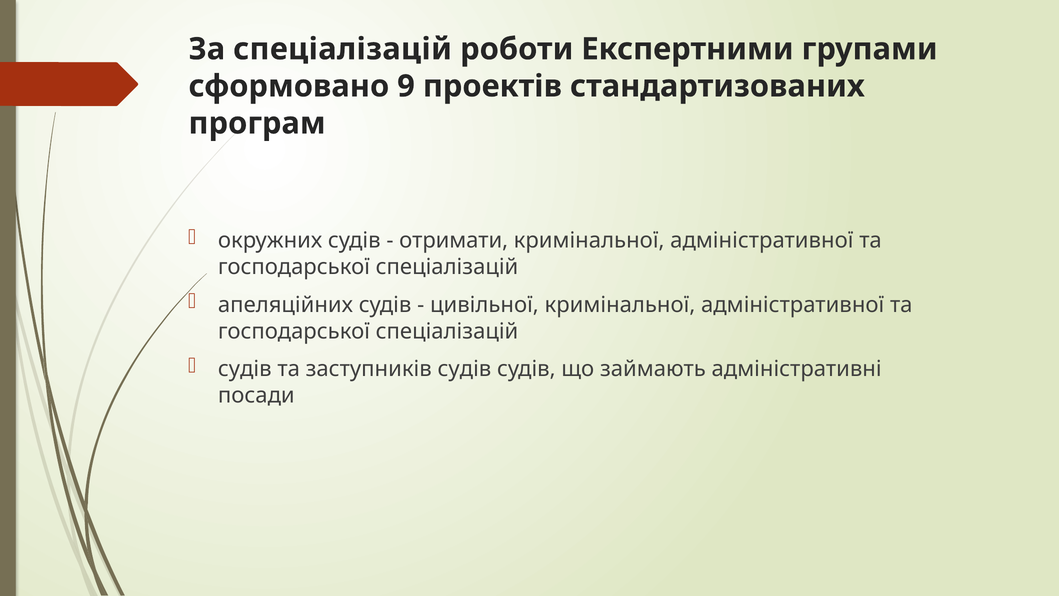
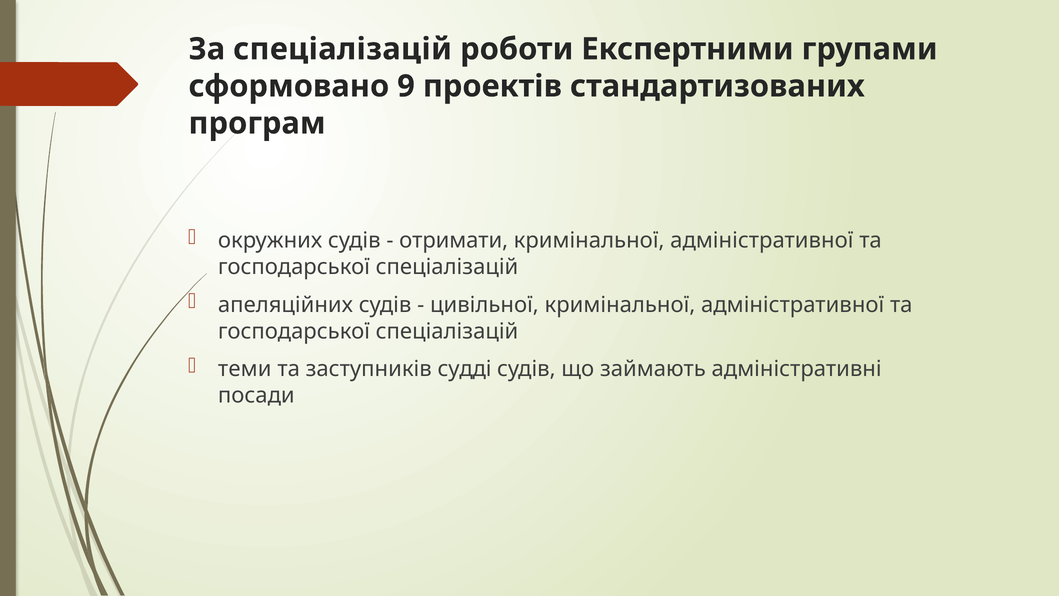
судів: судів -> теми (245, 369)
заступників судів: судів -> судді (465, 369)
